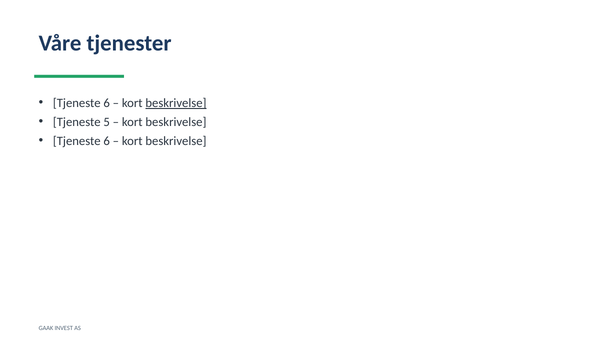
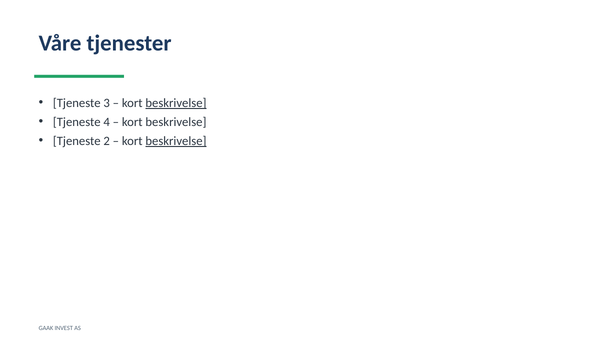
6: 6 -> 3 (107, 103)
5: 5 -> 4 (107, 122)
6: 6 -> 2 (107, 141)
beskrivelse underline: none -> present (176, 141)
